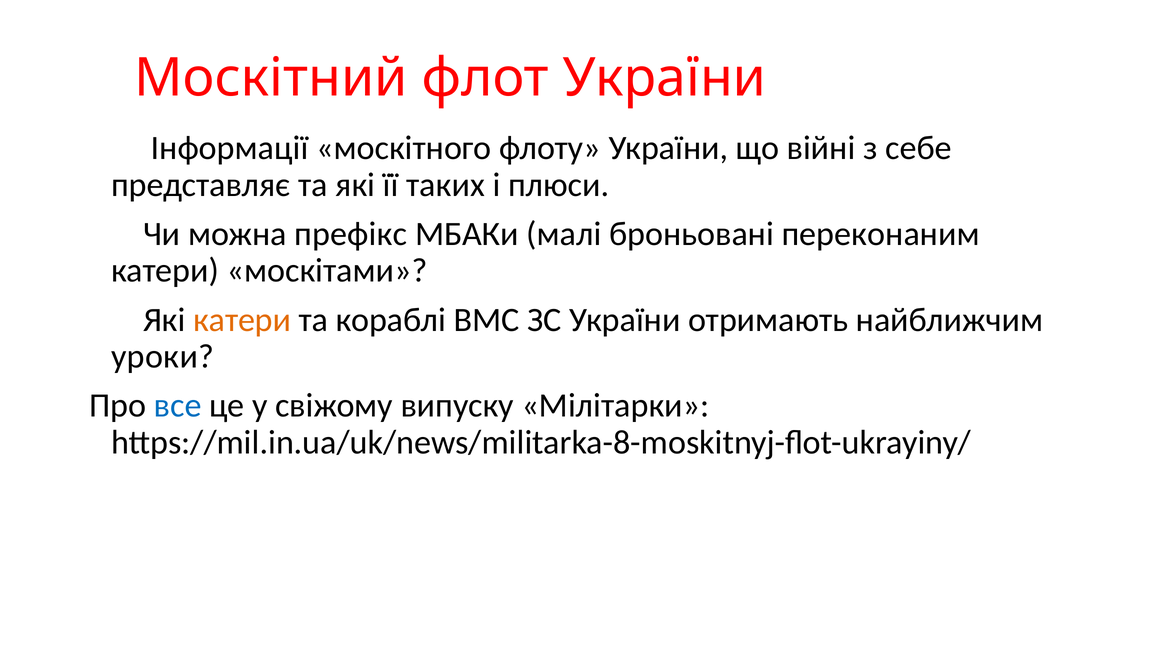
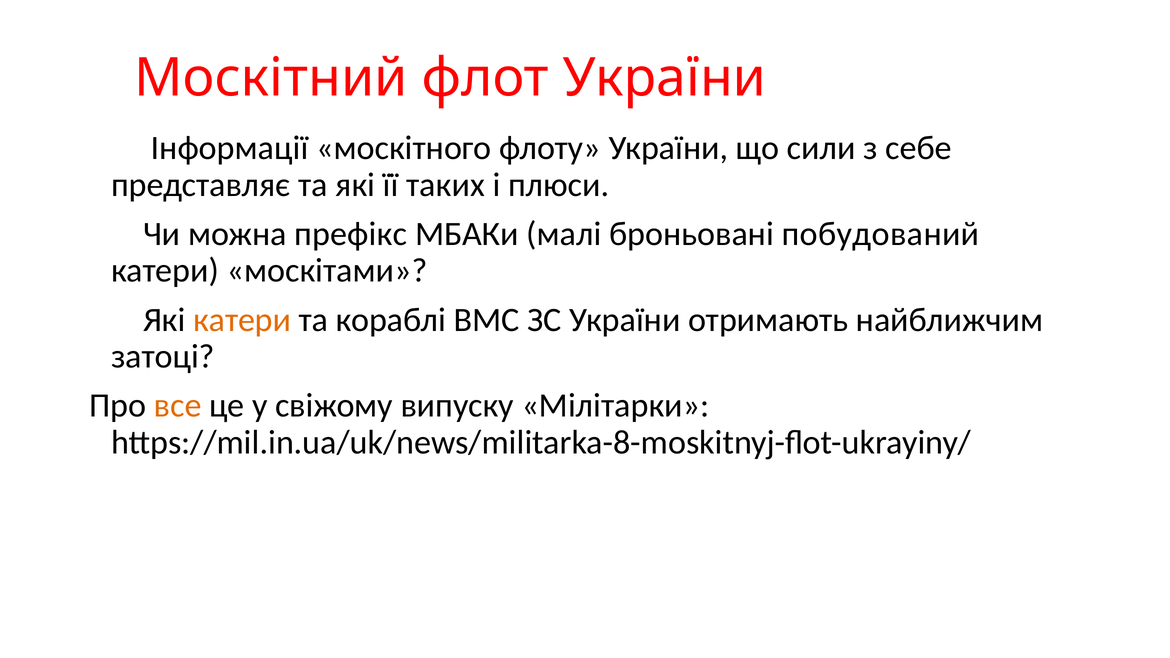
війні: війні -> сили (821, 148)
переконаним: переконаним -> побудований (881, 234)
уроки: уроки -> затоці (163, 357)
все colour: blue -> orange (178, 406)
